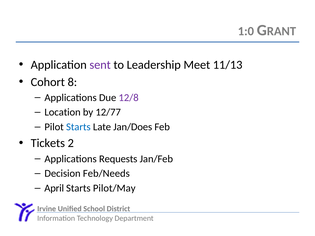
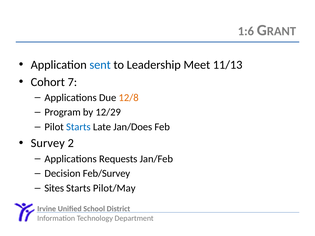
1:0: 1:0 -> 1:6 (246, 31)
sent colour: purple -> blue (100, 65)
8: 8 -> 7 (72, 82)
12/8 colour: purple -> orange (129, 98)
Location: Location -> Program (63, 112)
12/77: 12/77 -> 12/29 (108, 112)
Tickets: Tickets -> Survey (48, 143)
Feb/Needs: Feb/Needs -> Feb/Survey (106, 174)
April: April -> Sites (54, 188)
